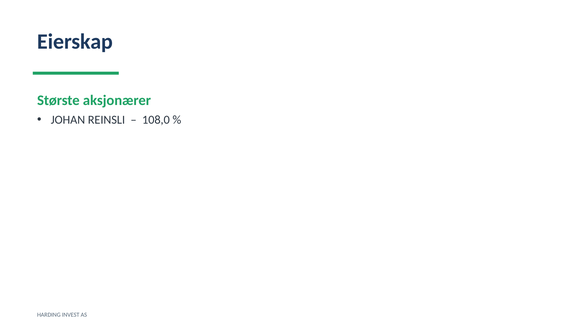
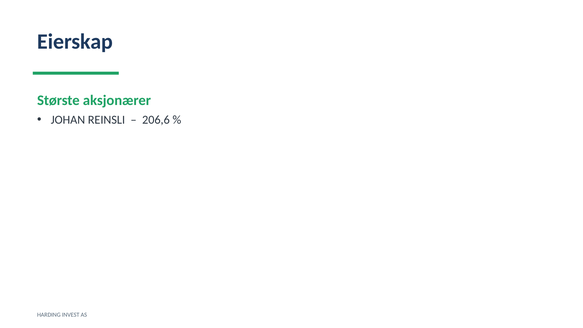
108,0: 108,0 -> 206,6 (156, 120)
